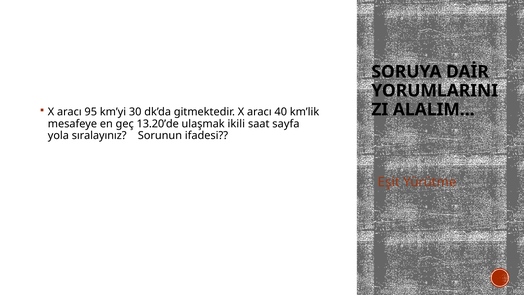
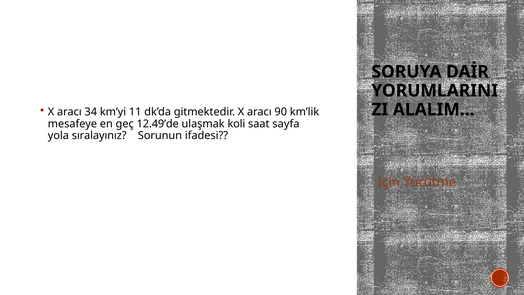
95: 95 -> 34 (91, 112)
30: 30 -> 11 (135, 112)
40: 40 -> 90 (281, 112)
13.20’de: 13.20’de -> 12.49’de (158, 124)
ikili: ikili -> koli (236, 124)
Eşit: Eşit -> Için (389, 182)
